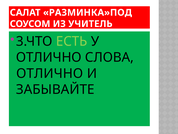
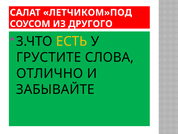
РАЗМИНКА»ПОД: РАЗМИНКА»ПОД -> ЛЕТЧИКОМ»ПОД (88, 13)
УЧИТЕЛЬ: УЧИТЕЛЬ -> ДРУГОГО (90, 24)
ЕСТЬ colour: light green -> yellow (72, 41)
ОТЛИЧНО: ОТЛИЧНО -> ГРУСТИТЕ (49, 57)
